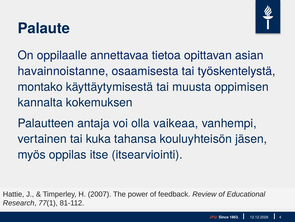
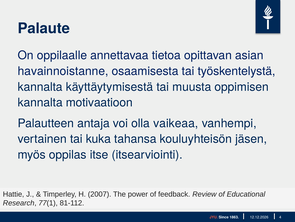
montako: montako -> kannalta (40, 87)
kokemuksen: kokemuksen -> motivaatioon (99, 102)
